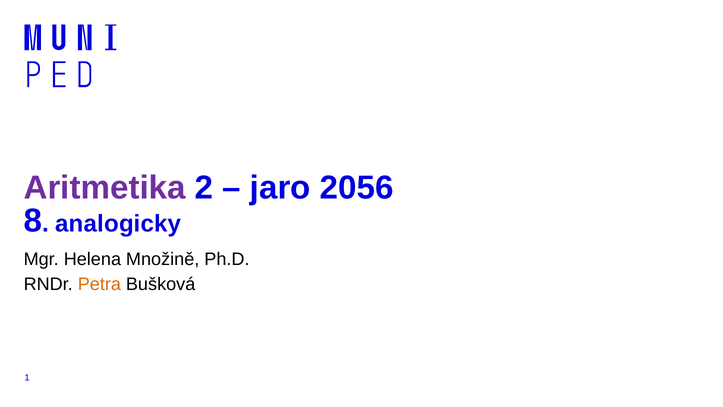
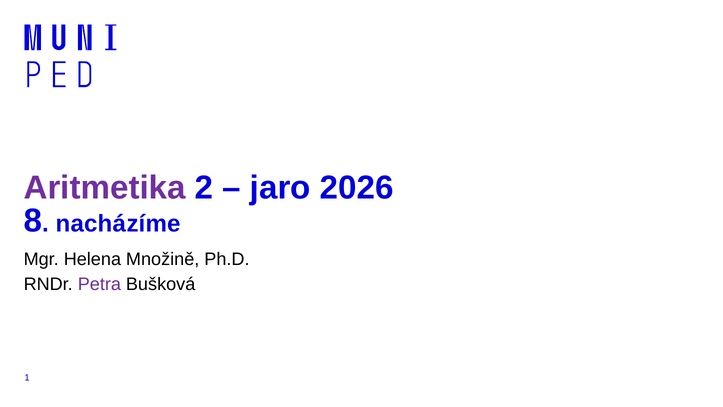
2056: 2056 -> 2026 (357, 188)
analogicky: analogicky -> nacházíme (118, 224)
Petra colour: orange -> purple (99, 284)
